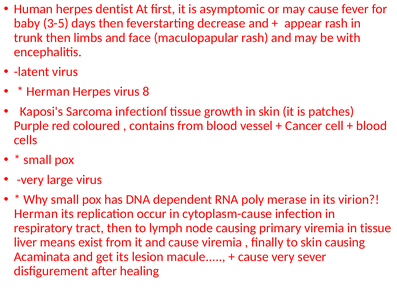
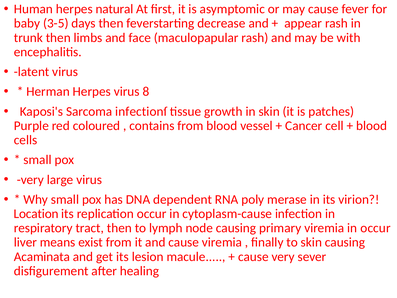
dentist: dentist -> natural (115, 9)
Herman: Herman -> Location (36, 214)
in tissue: tissue -> occur (376, 228)
